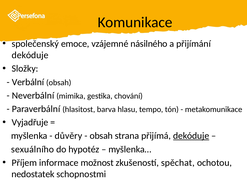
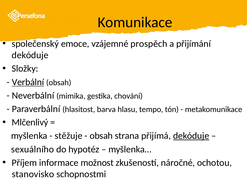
násilného: násilného -> prospěch (149, 44)
Verbální underline: none -> present (28, 82)
Vyjadřuje: Vyjadřuje -> Mlčenlivý (30, 123)
důvěry: důvěry -> stěžuje (69, 136)
spěchat: spěchat -> náročné (178, 163)
nedostatek: nedostatek -> stanovisko (33, 174)
